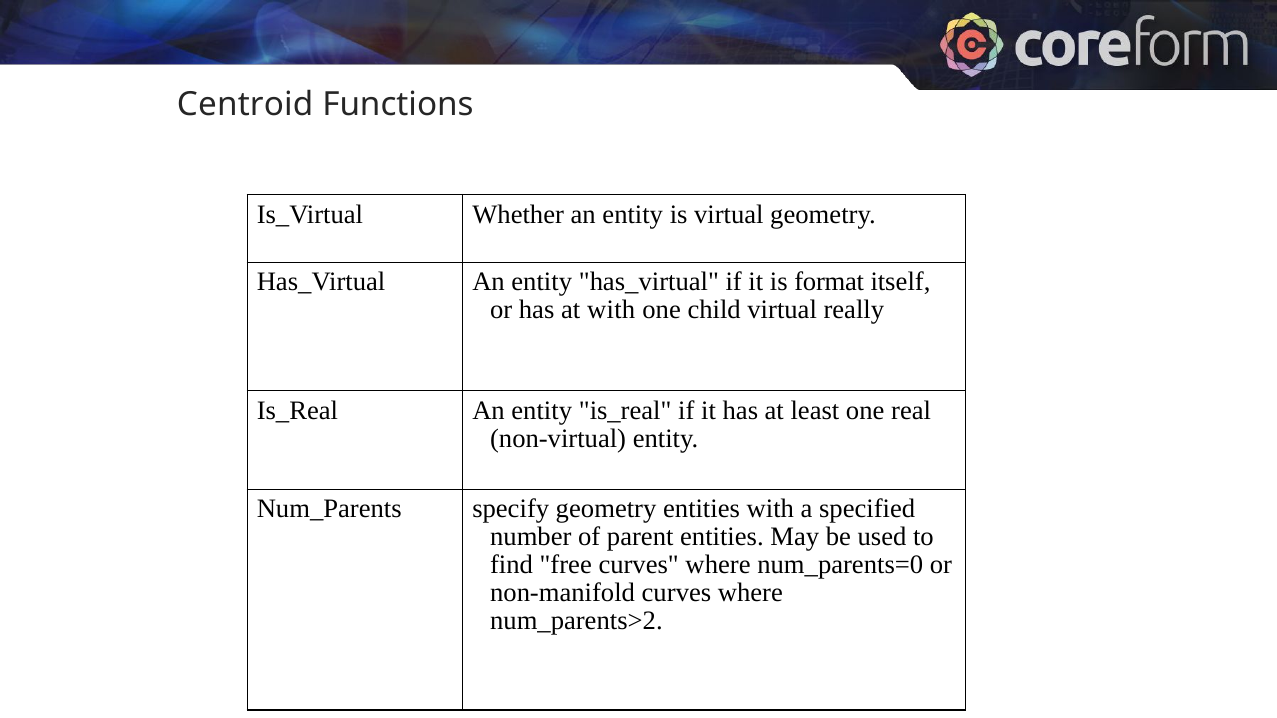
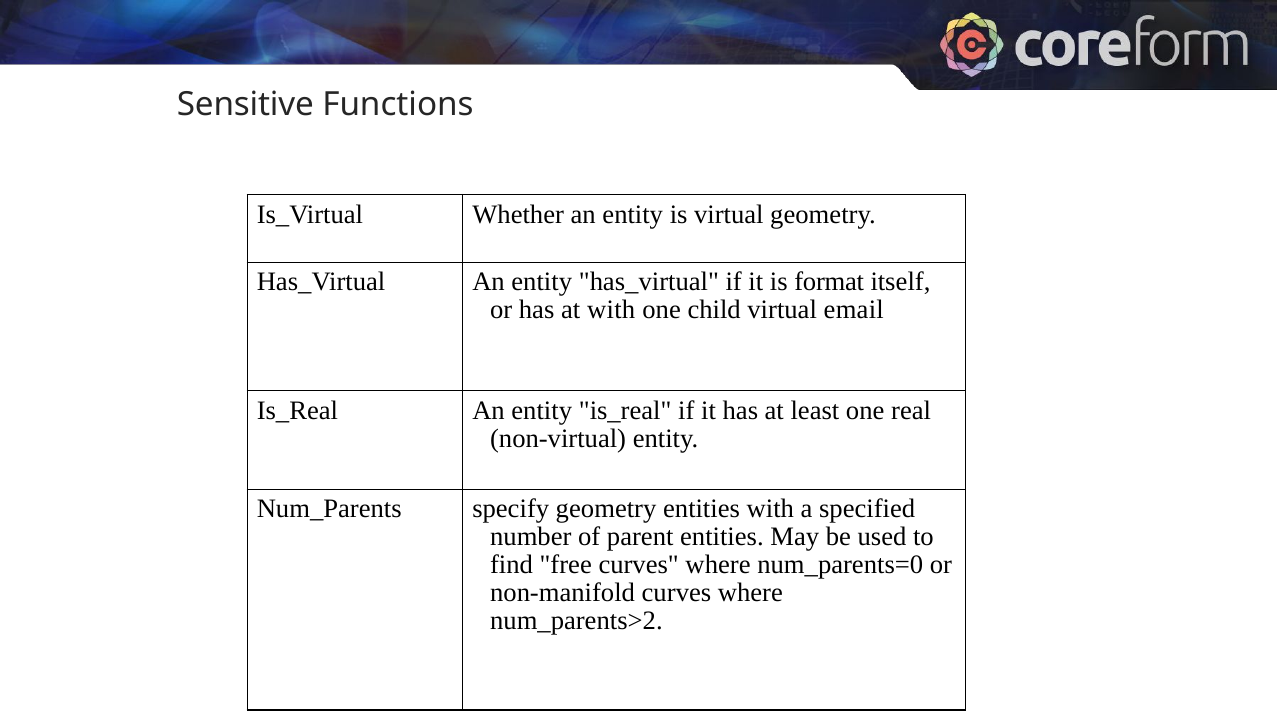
Centroid: Centroid -> Sensitive (245, 105)
really: really -> email (854, 310)
